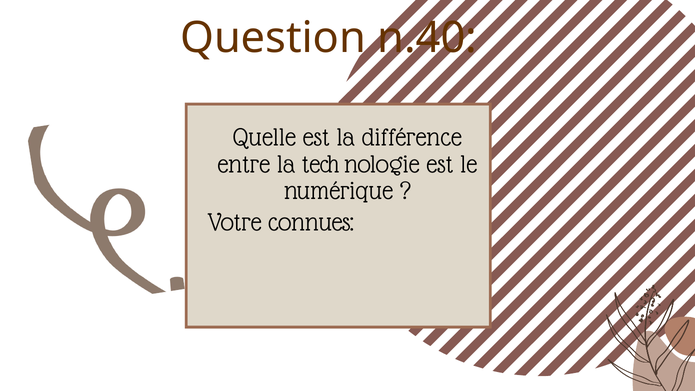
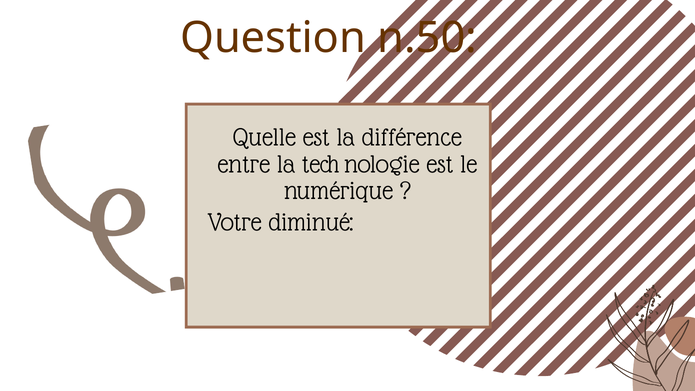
n.40: n.40 -> n.50 (427, 38)
connues: connues -> diminué (311, 222)
